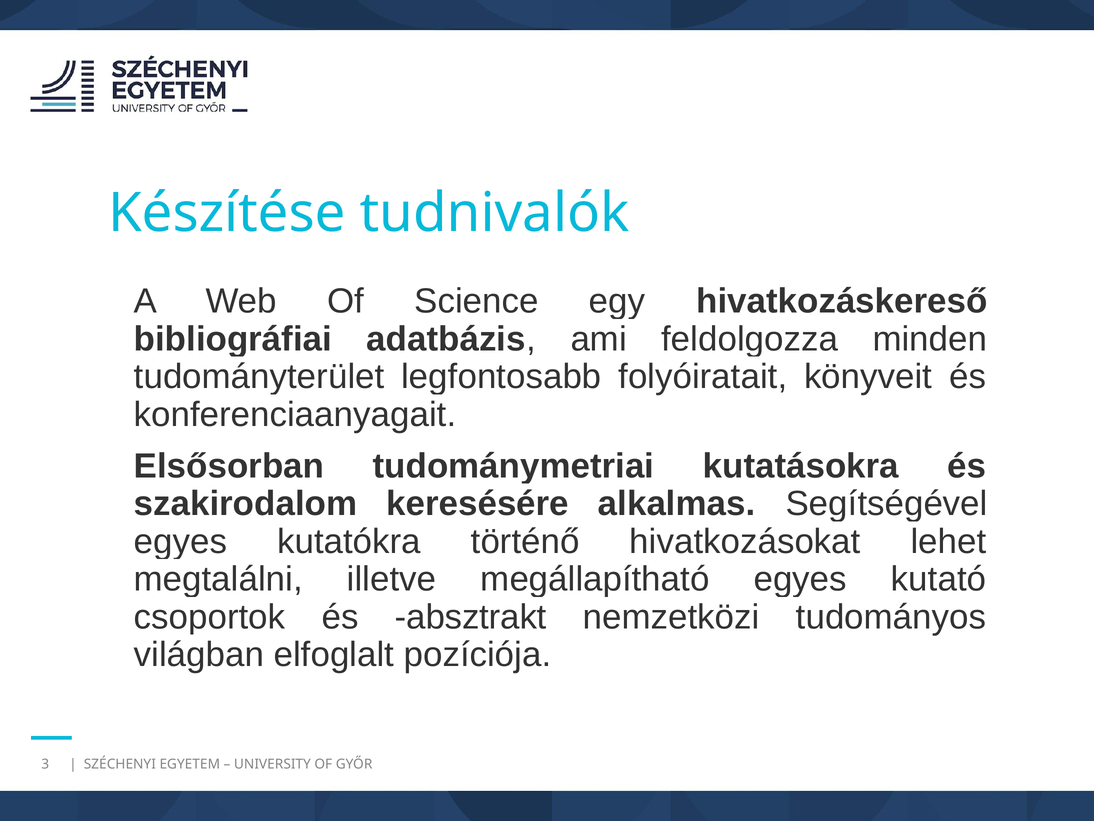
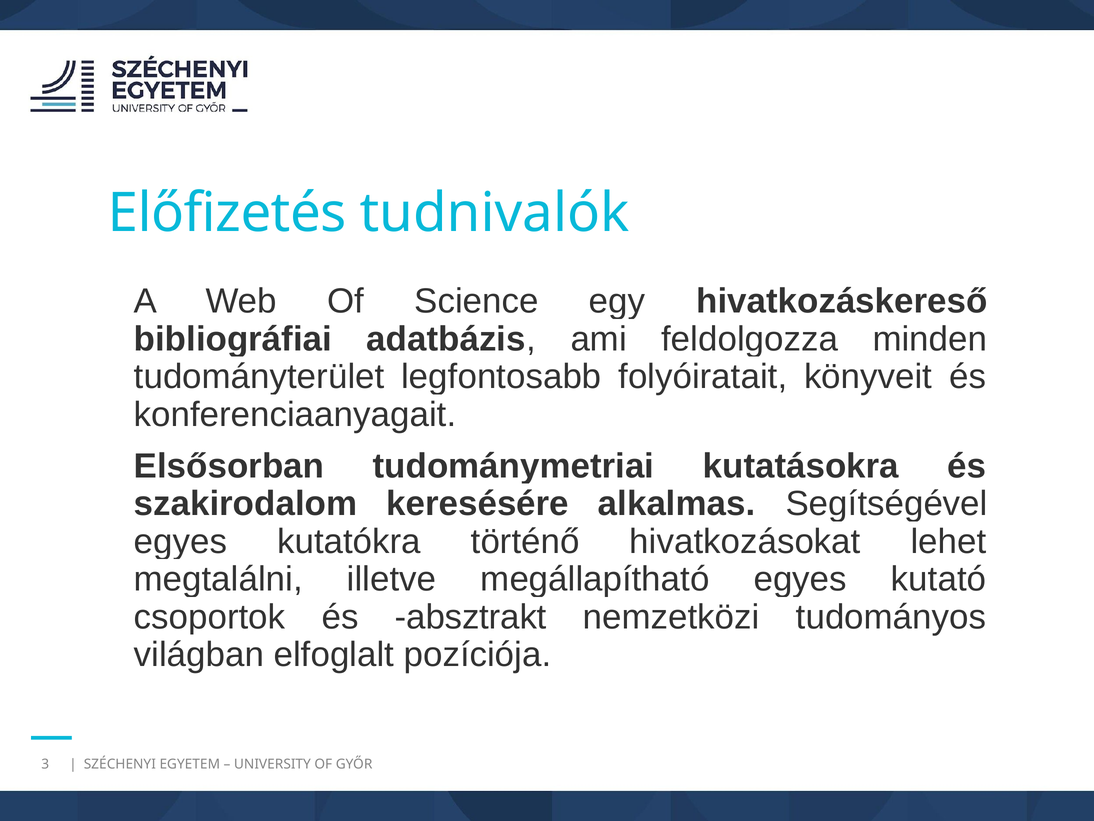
Készítése: Készítése -> Előfizetés (227, 213)
